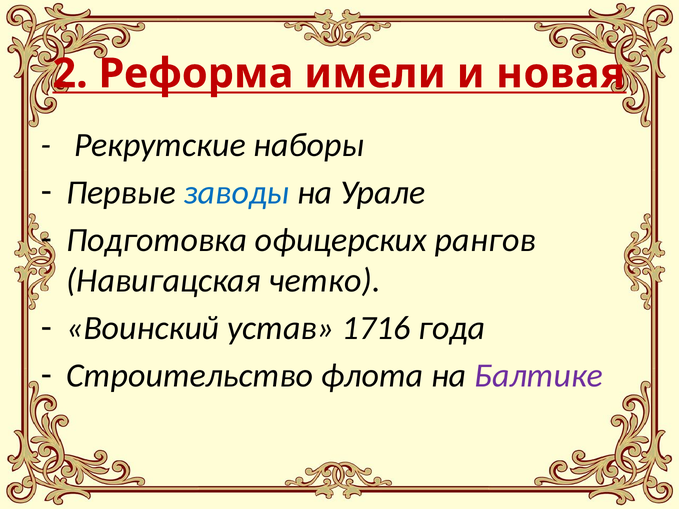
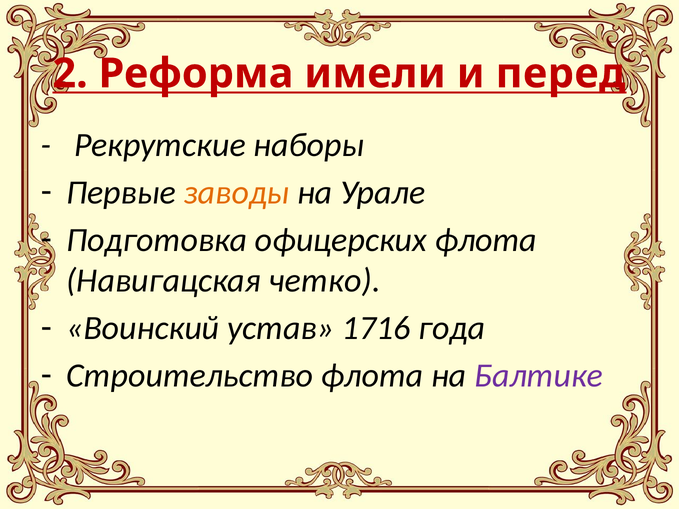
новая: новая -> перед (561, 74)
заводы colour: blue -> orange (237, 192)
офицерских рангов: рангов -> флота (486, 240)
